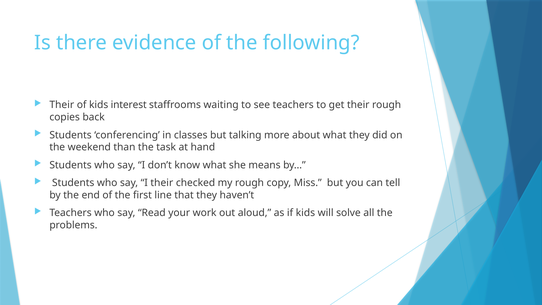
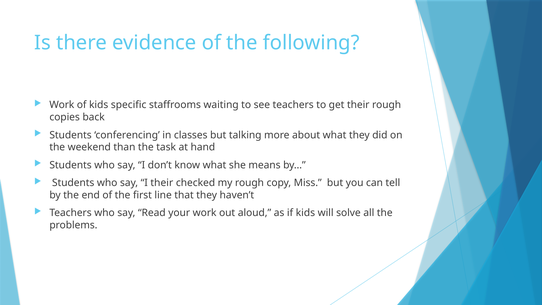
Their: Their -> Work (62, 105)
interest: interest -> specific (129, 105)
